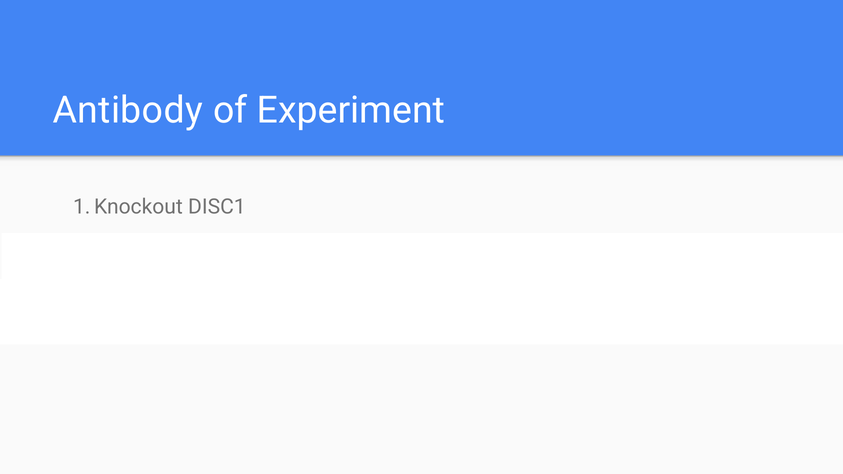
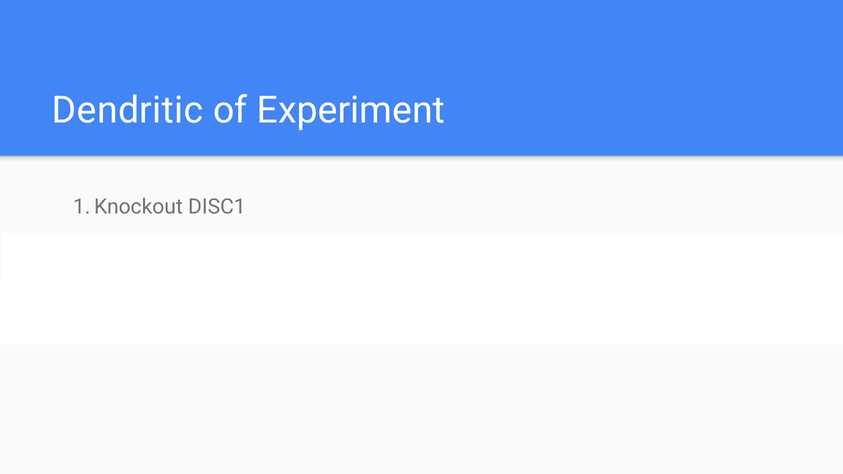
Antibody: Antibody -> Dendritic (128, 111)
